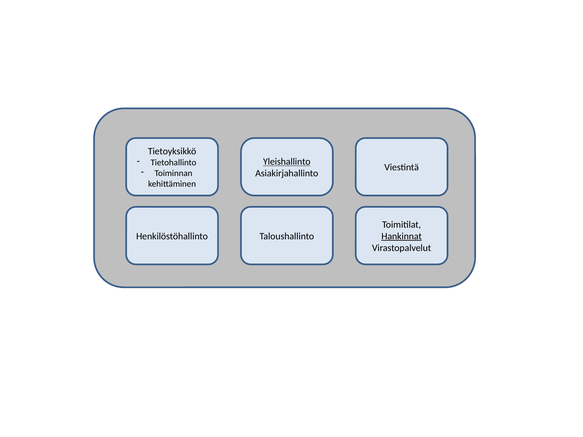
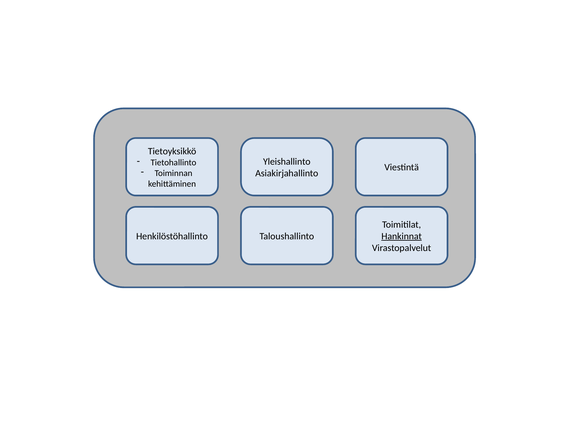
Yleishallinto underline: present -> none (287, 162)
